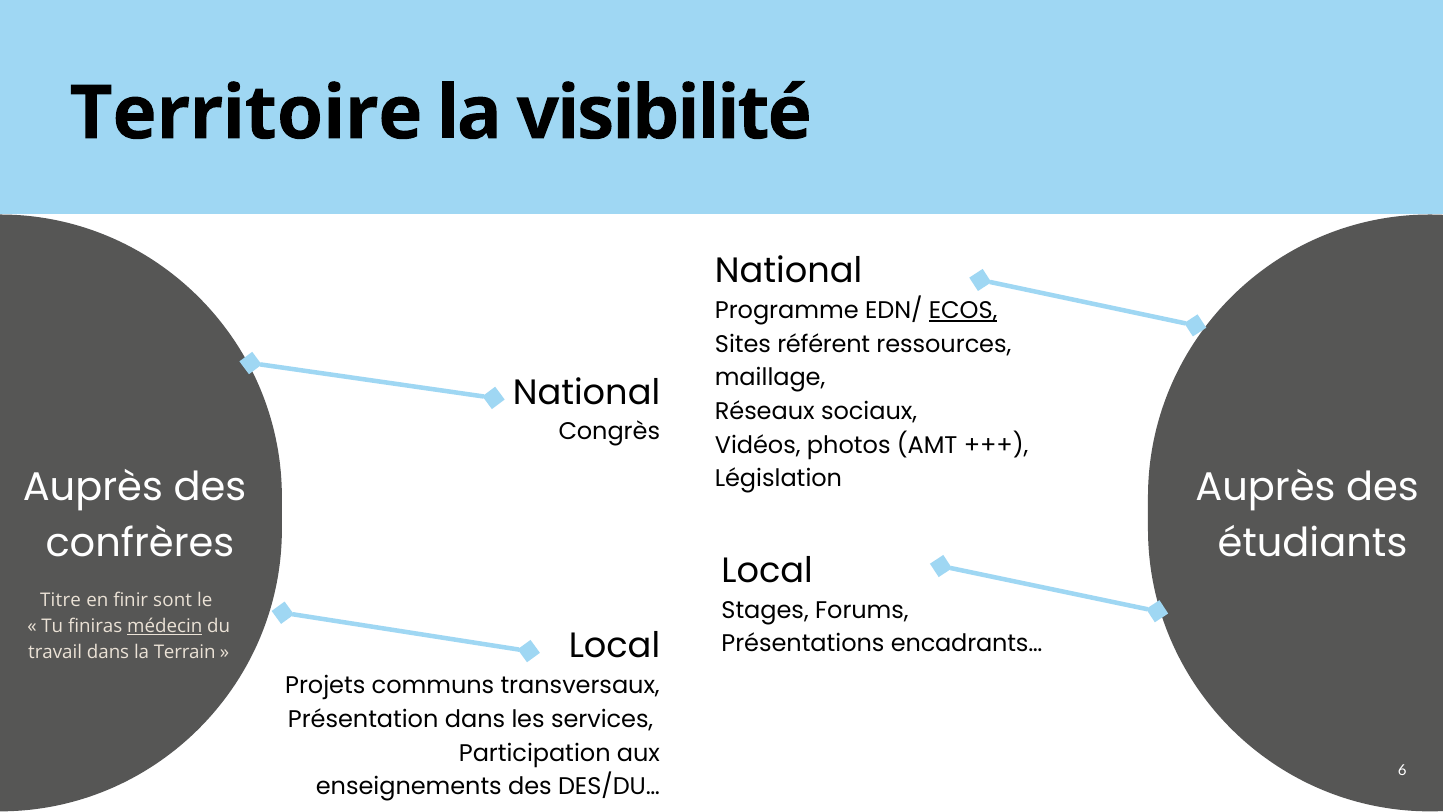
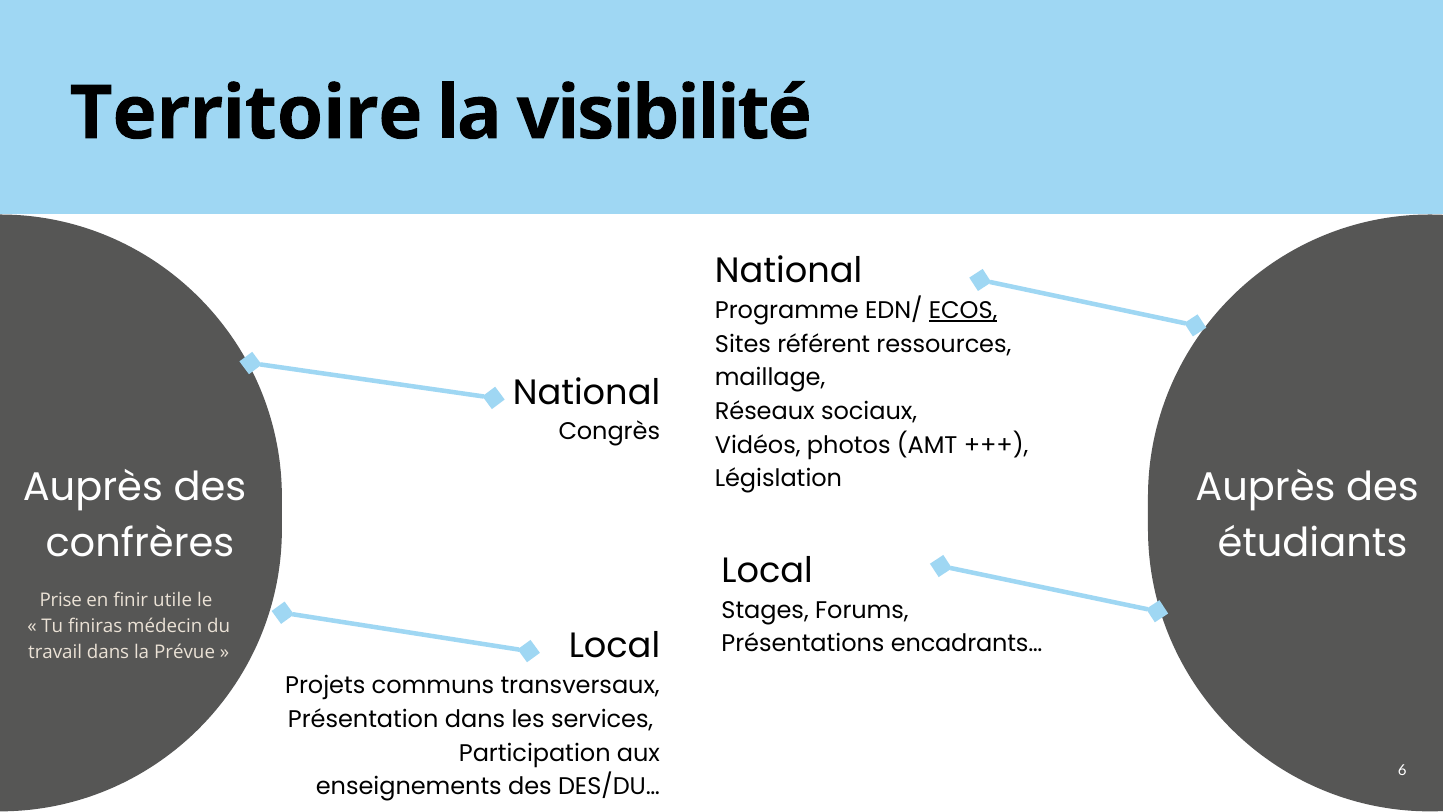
Titre: Titre -> Prise (61, 600)
sont: sont -> utile (173, 600)
médecin underline: present -> none (165, 626)
Terrain: Terrain -> Prévue (185, 653)
